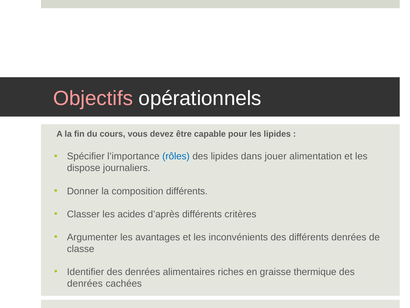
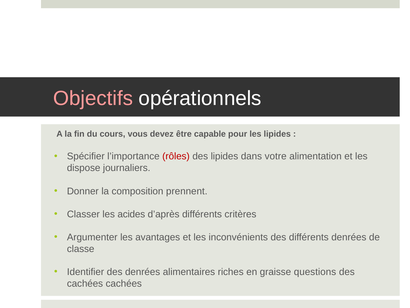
rôles colour: blue -> red (176, 156)
jouer: jouer -> votre (276, 156)
composition différents: différents -> prennent (187, 191)
thermique: thermique -> questions (315, 272)
denrées: denrées -> cachées (85, 283)
